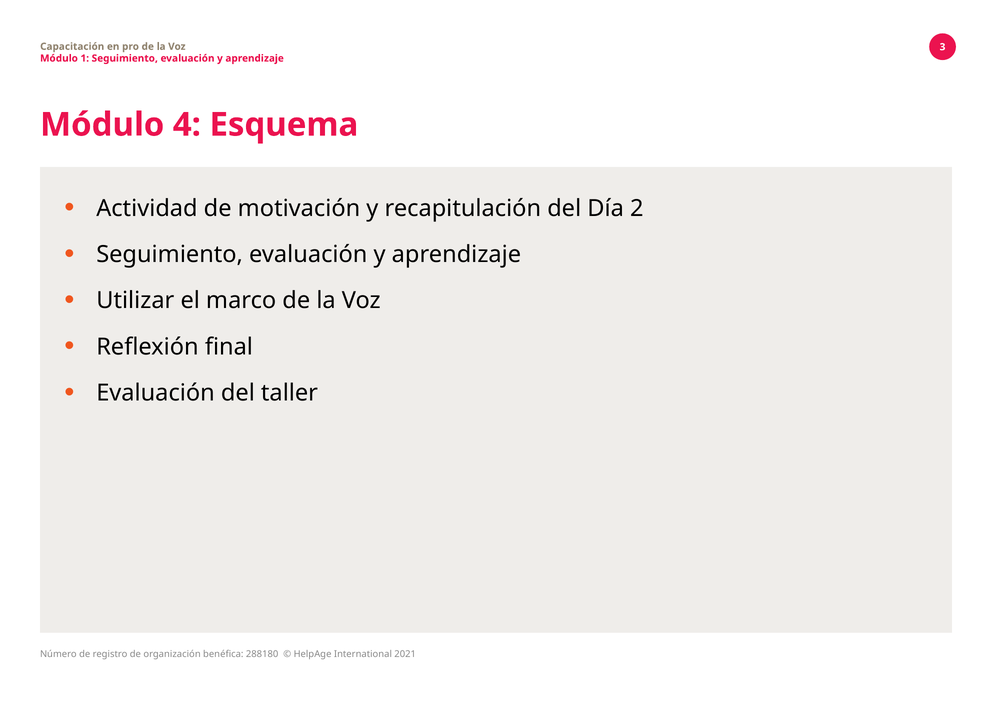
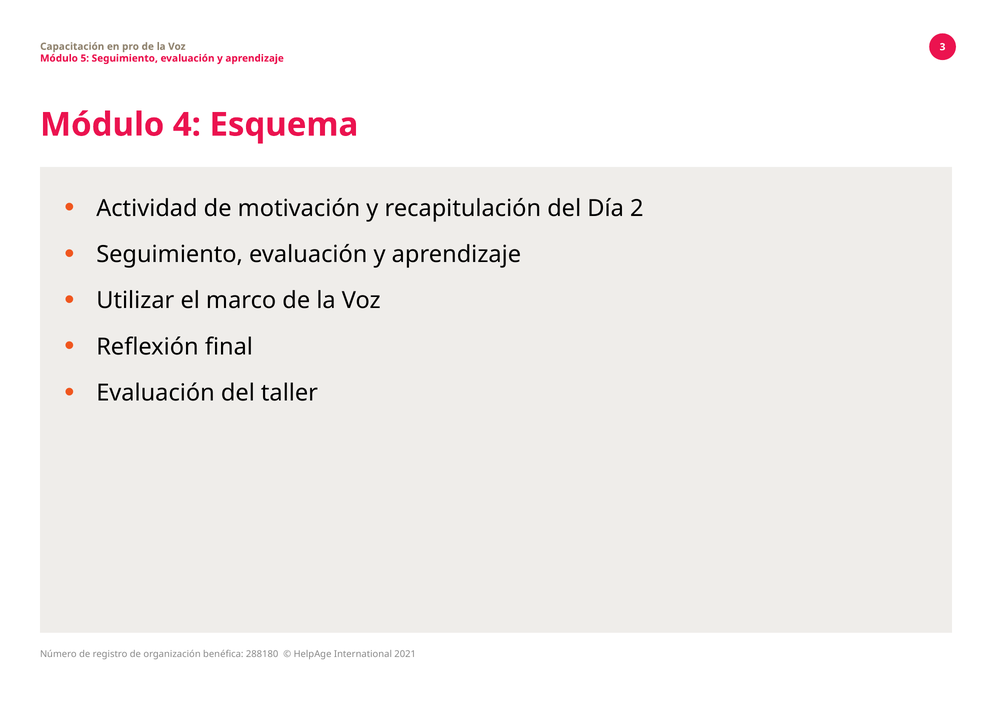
1: 1 -> 5 (85, 58)
